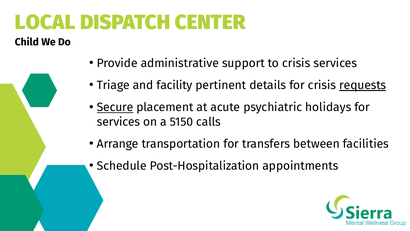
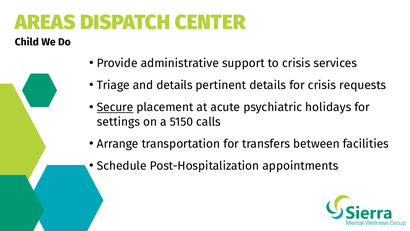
LOCAL: LOCAL -> AREAS (45, 22)
and facility: facility -> details (175, 85)
requests underline: present -> none (363, 85)
services: services -> settings (118, 122)
